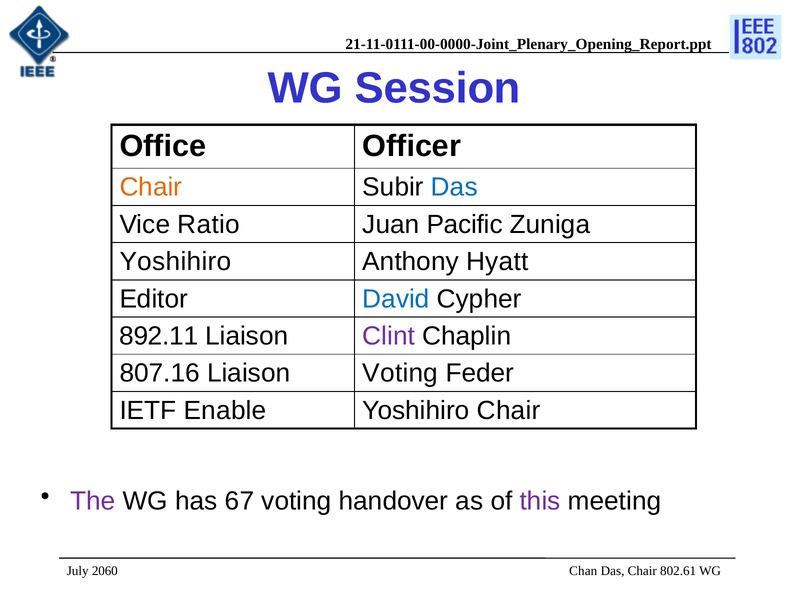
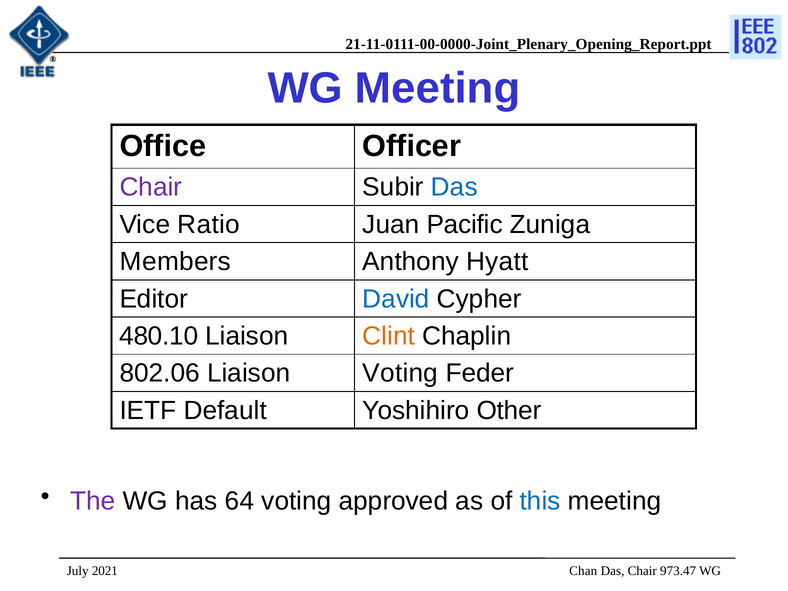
WG Session: Session -> Meeting (438, 88)
Chair colour: orange -> purple (151, 187)
Yoshihiro: Yoshihiro -> Members (176, 262)
892.11: 892.11 -> 480.10 (159, 336)
Clint colour: purple -> orange (389, 336)
807.16: 807.16 -> 802.06 (160, 373)
Enable: Enable -> Default (225, 410)
Yoshihiro Chair: Chair -> Other (509, 410)
67: 67 -> 64 (240, 501)
handover: handover -> approved (393, 501)
this colour: purple -> blue (540, 501)
802.61: 802.61 -> 973.47 (678, 571)
2060: 2060 -> 2021 (105, 571)
